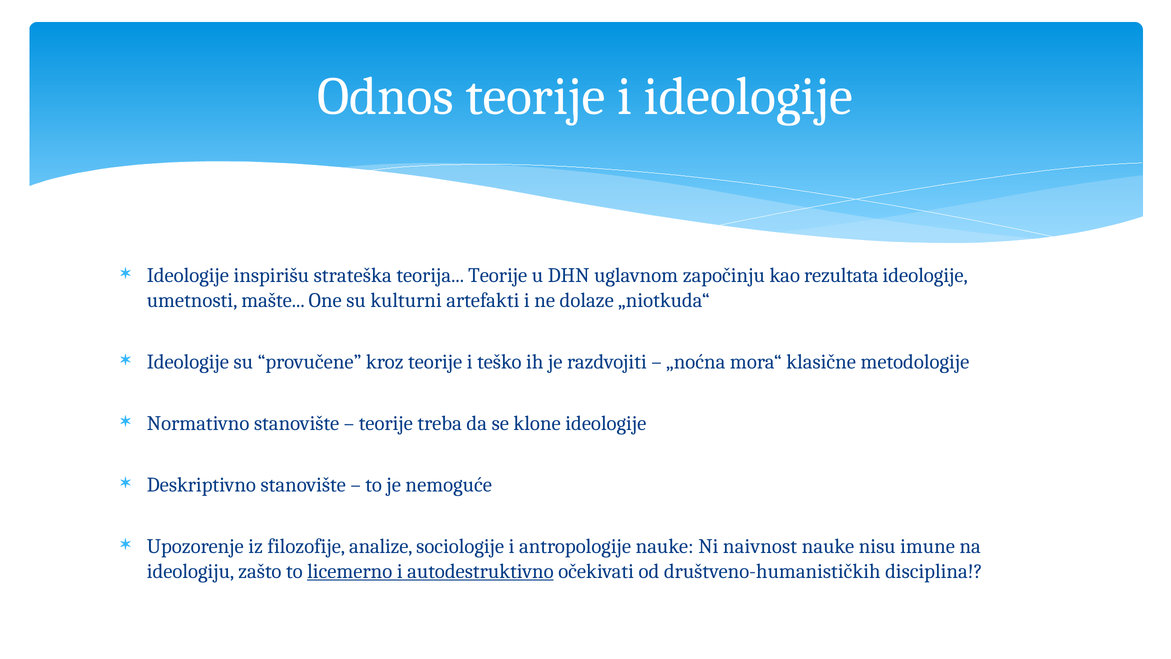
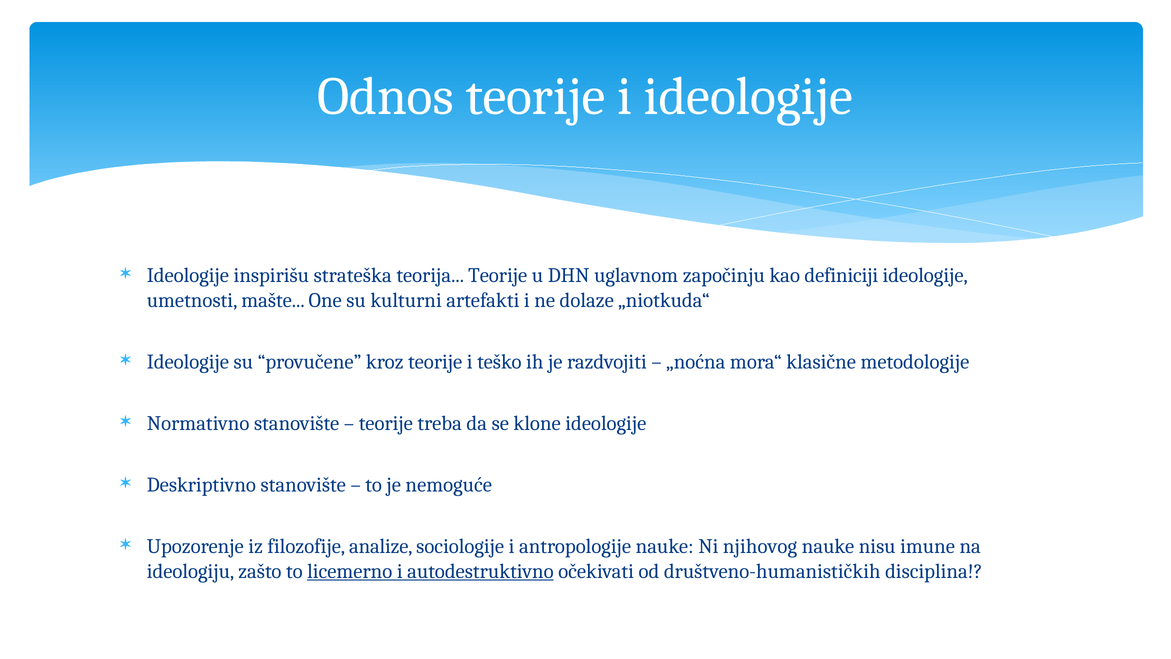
rezultata: rezultata -> definiciji (841, 275)
naivnost: naivnost -> njihovog (760, 546)
